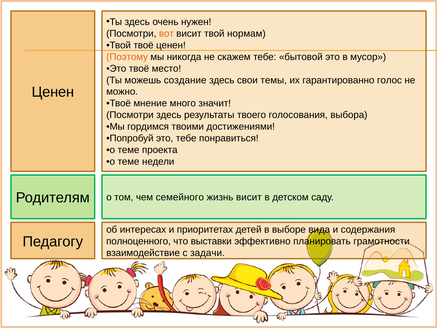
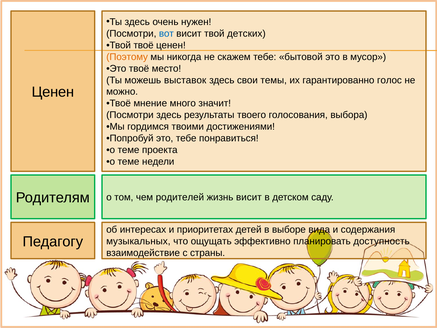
вот colour: orange -> blue (166, 33)
нормам: нормам -> детских (246, 33)
создание: создание -> выставок (185, 80)
семейного: семейного -> родителей (180, 197)
полноценного: полноценного -> музыкальных (138, 241)
выставки: выставки -> ощущать (211, 241)
грамотности: грамотности -> доступность (382, 241)
задачи: задачи -> страны (208, 253)
